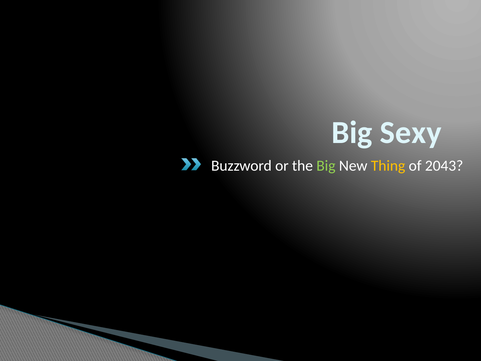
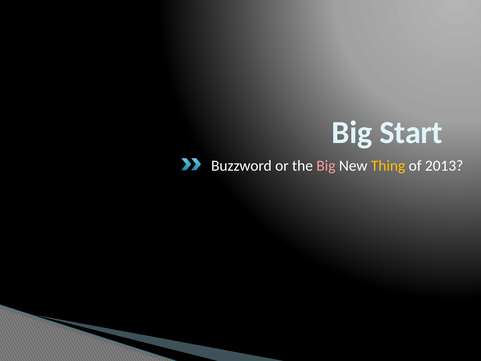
Sexy: Sexy -> Start (411, 133)
Big colour: light green -> pink (326, 166)
2043: 2043 -> 2013 (444, 166)
